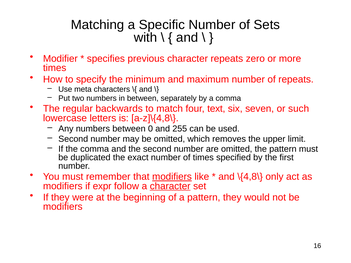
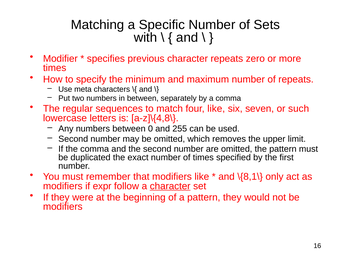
backwards: backwards -> sequences (119, 109)
four text: text -> like (216, 109)
modifiers underline: present -> none (172, 177)
\{4,8\: \{4,8\ -> \{8,1\ (250, 177)
